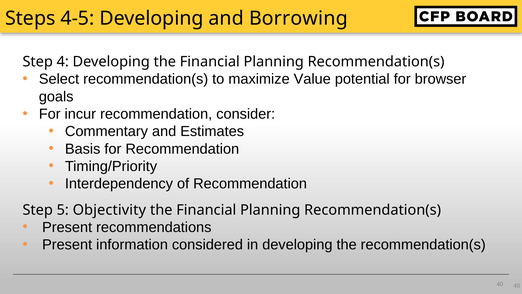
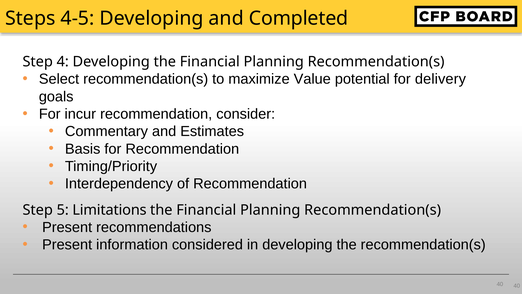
Borrowing: Borrowing -> Completed (299, 18)
browser: browser -> delivery (440, 79)
Objectivity: Objectivity -> Limitations (109, 210)
